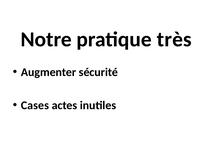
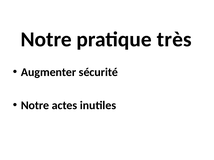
Cases: Cases -> Notre (35, 106)
